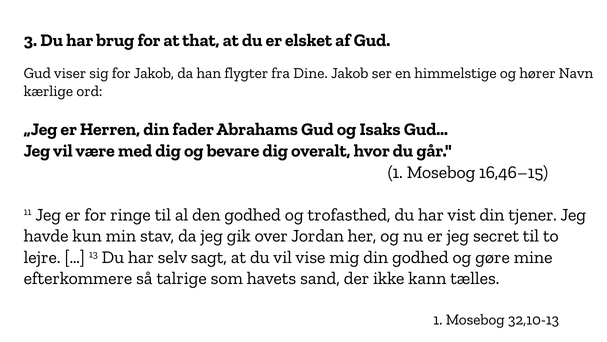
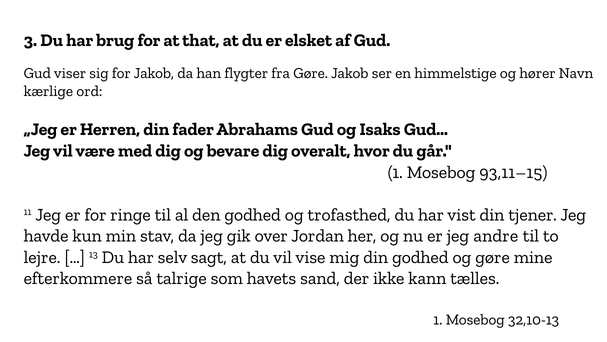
fra Dine: Dine -> Gøre (311, 73)
16,46–15: 16,46–15 -> 93,11–15 (513, 172)
secret: secret -> andre (496, 236)
